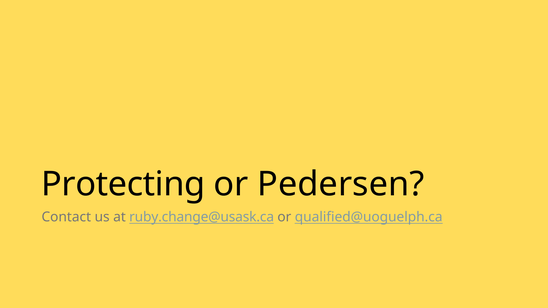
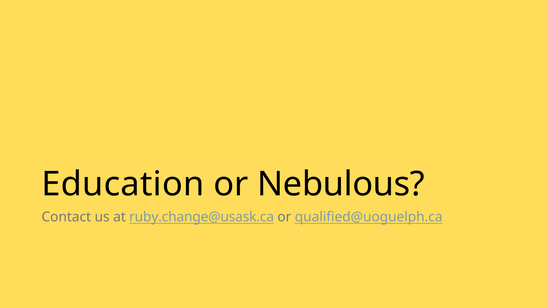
Protecting: Protecting -> Education (123, 184)
Pedersen: Pedersen -> Nebulous (341, 184)
